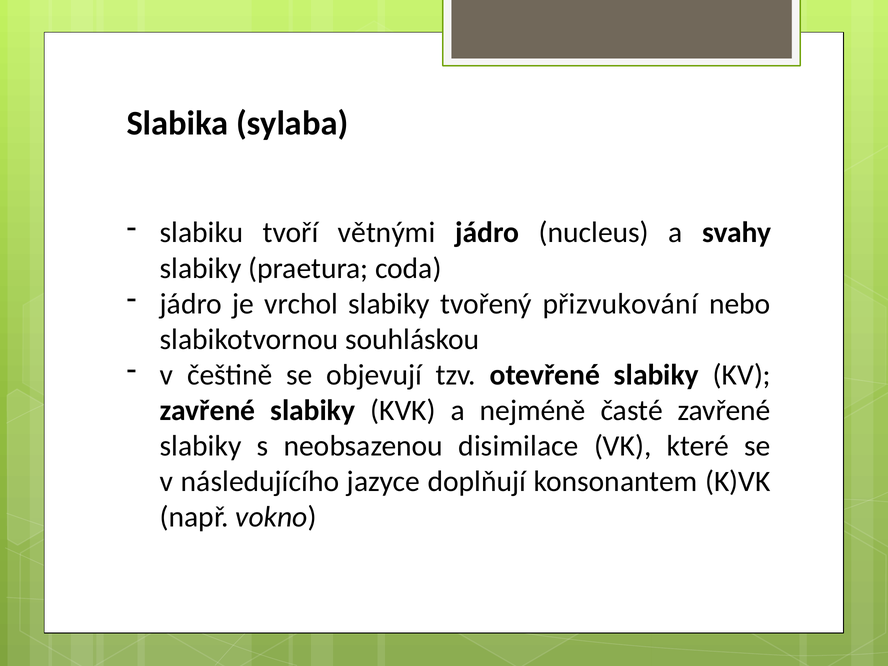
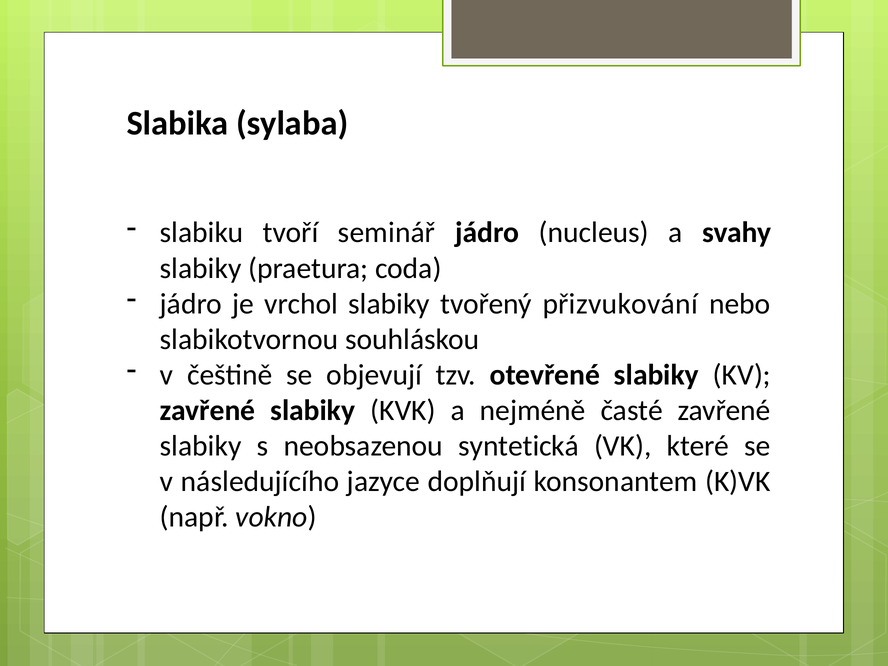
větnými: větnými -> seminář (387, 233)
disimilace: disimilace -> syntetická (519, 446)
